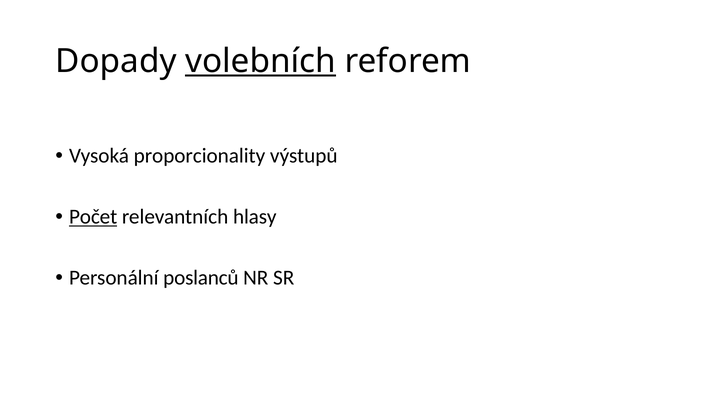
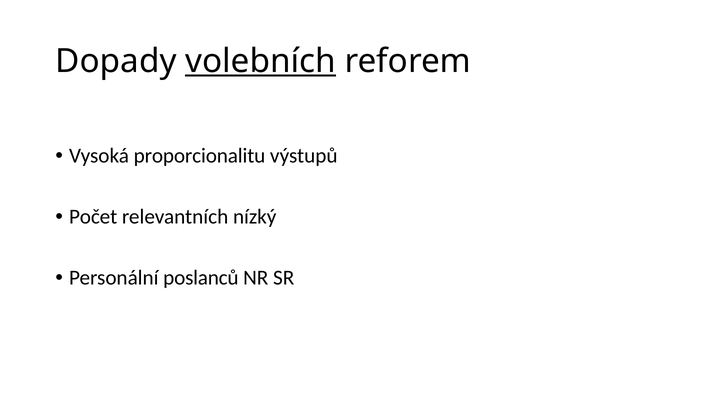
proporcionality: proporcionality -> proporcionalitu (200, 156)
Počet underline: present -> none (93, 217)
hlasy: hlasy -> nízký (255, 217)
